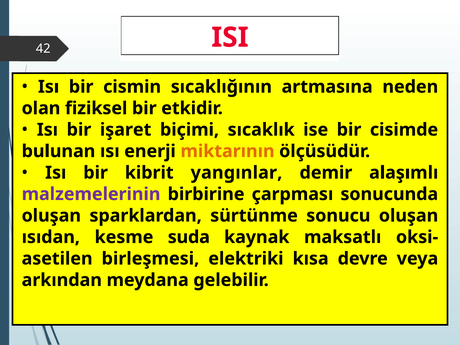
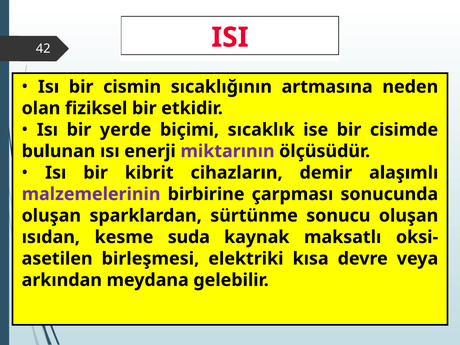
işaret: işaret -> yerde (126, 130)
miktarının colour: orange -> purple (228, 151)
yangınlar: yangınlar -> cihazların (237, 173)
